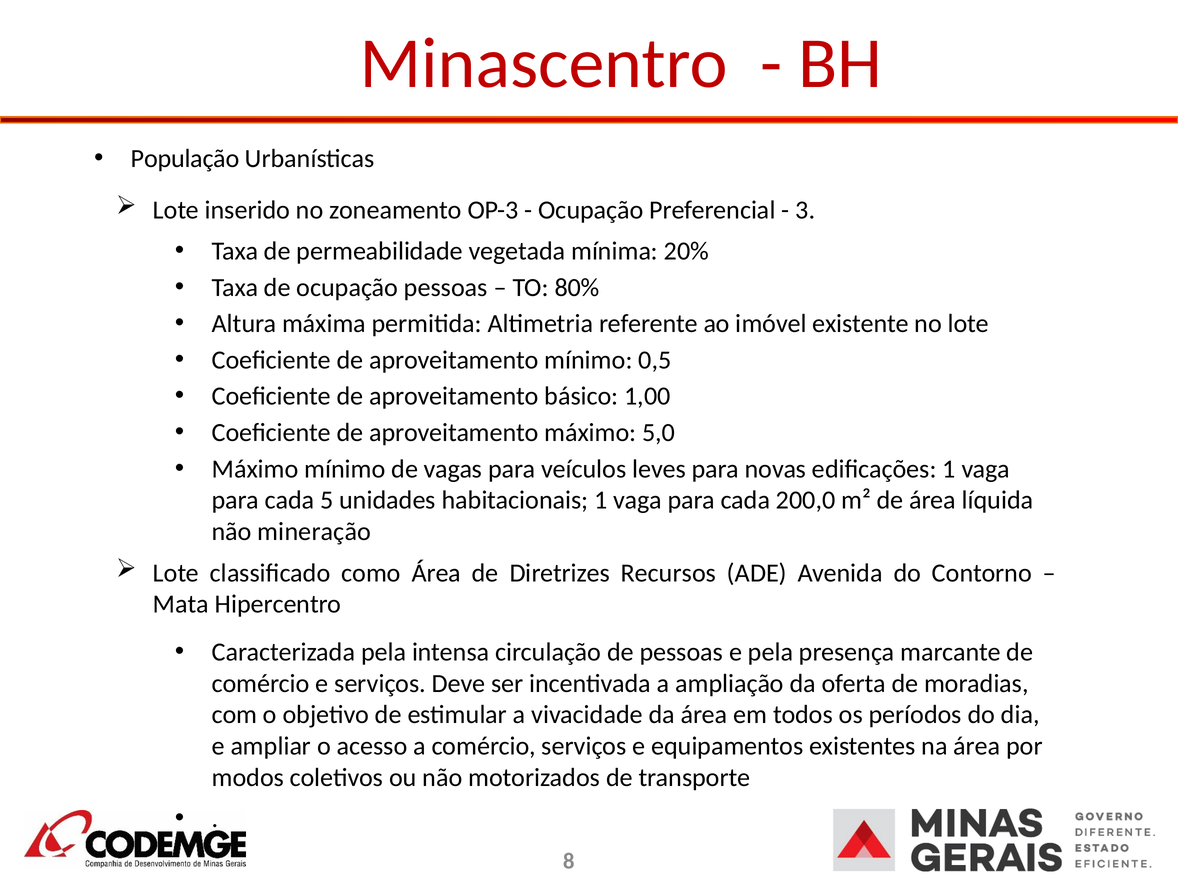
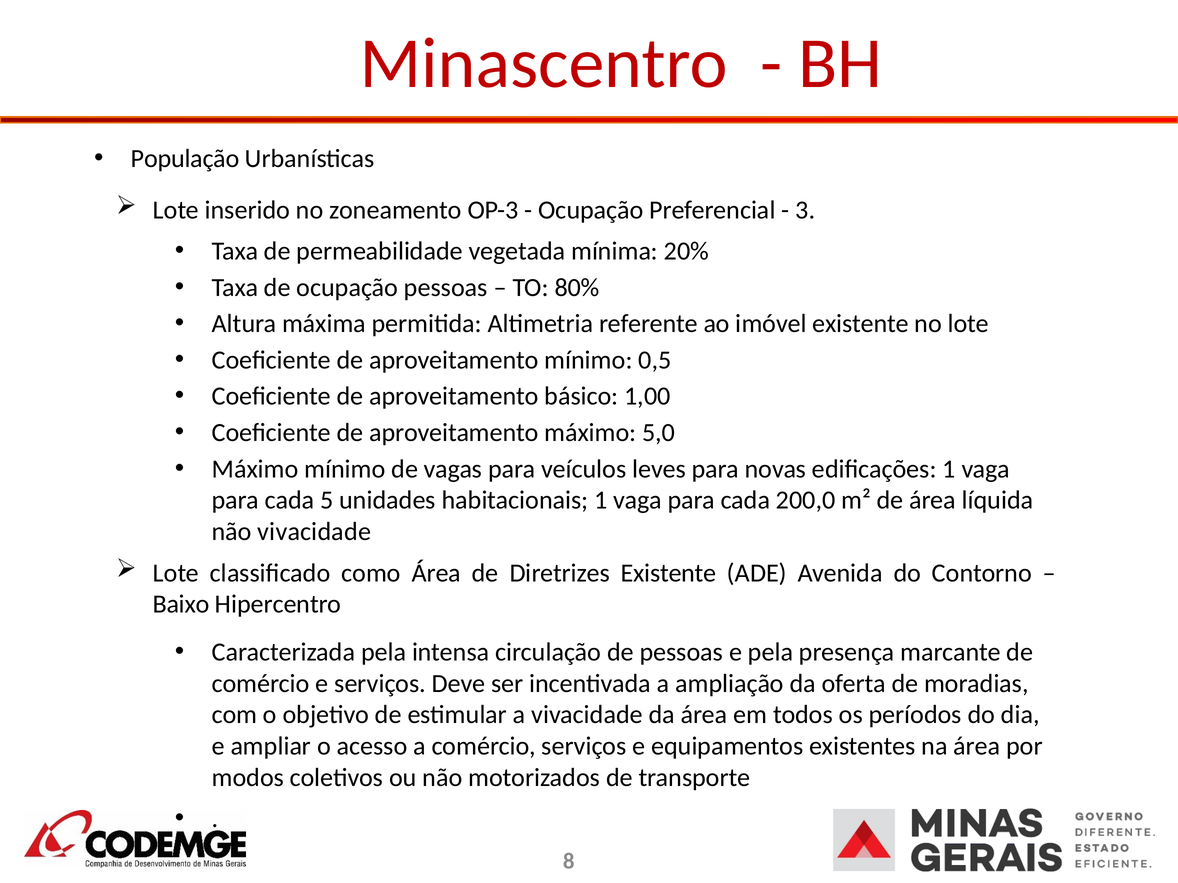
não mineração: mineração -> vivacidade (314, 532)
Diretrizes Recursos: Recursos -> Existente (668, 573)
Mata: Mata -> Baixo (181, 605)
